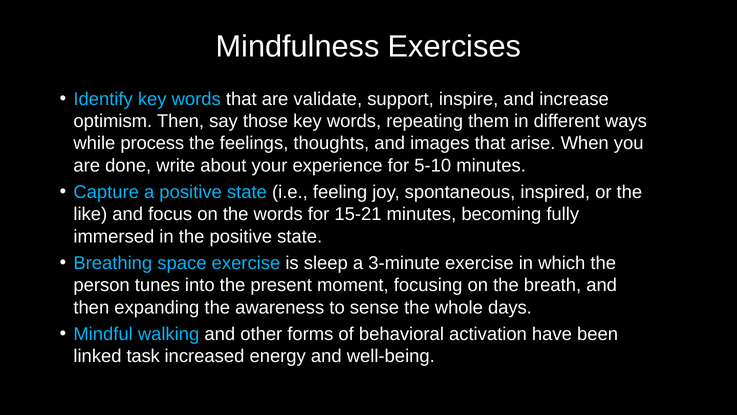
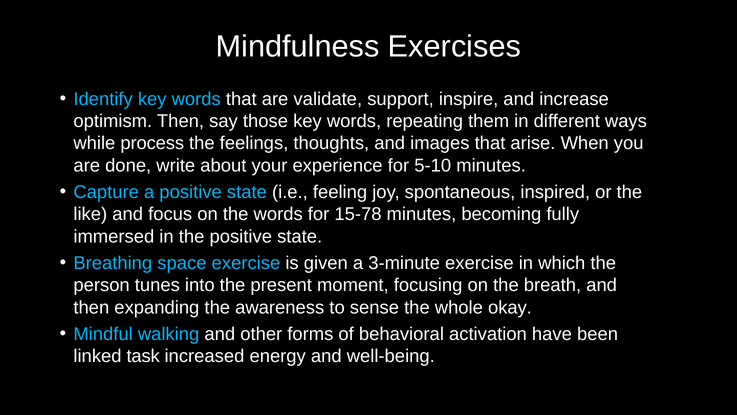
15-21: 15-21 -> 15-78 (358, 214)
sleep: sleep -> given (326, 263)
days: days -> okay (510, 307)
